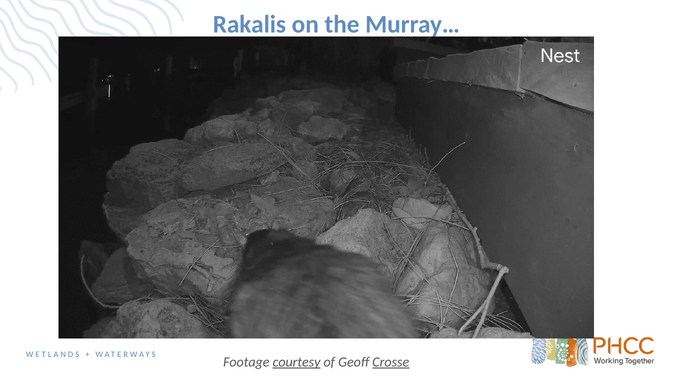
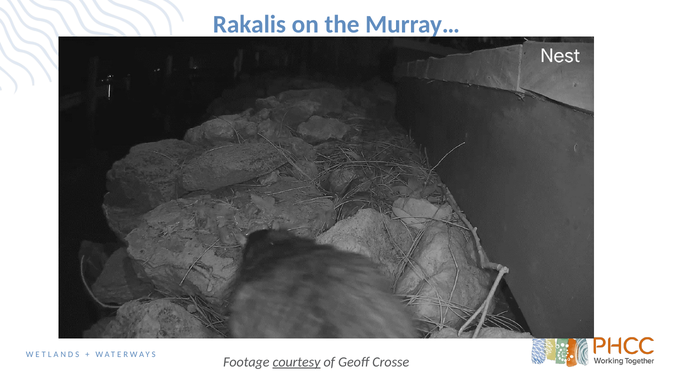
Crosse underline: present -> none (391, 362)
